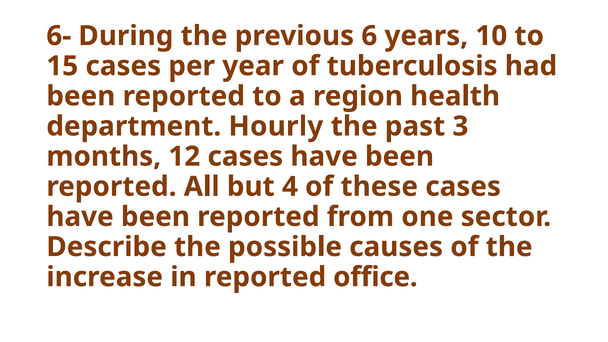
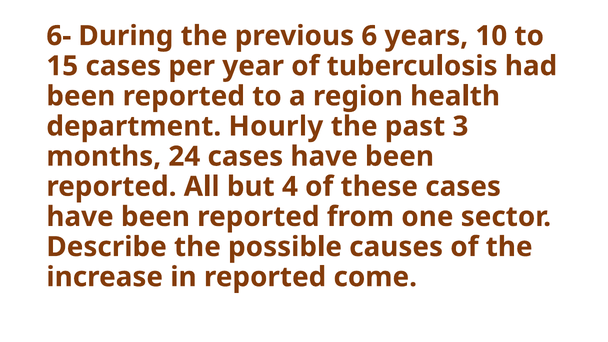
12: 12 -> 24 (184, 156)
office: office -> come (375, 277)
